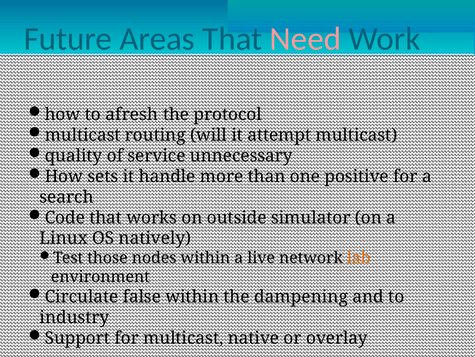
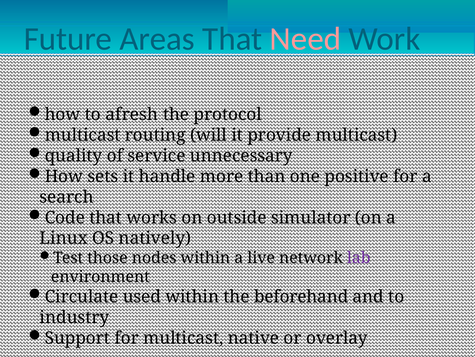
attempt: attempt -> provide (279, 135)
lab colour: orange -> purple (359, 257)
false: false -> used (142, 296)
dampening: dampening -> beforehand (301, 296)
